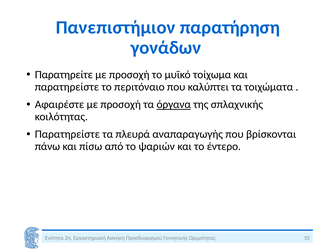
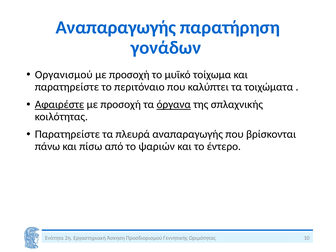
Πανεπιστήμιον: Πανεπιστήμιον -> Αναπαραγωγής (116, 28)
Παρατηρείτε: Παρατηρείτε -> Οργανισμού (64, 75)
Αφαιρέστε underline: none -> present (59, 105)
